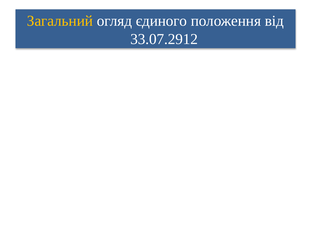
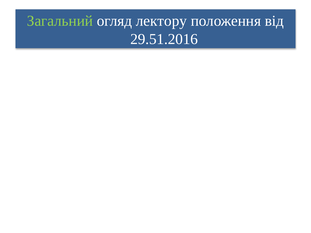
Загальний colour: yellow -> light green (60, 21)
єдиного: єдиного -> лектору (161, 21)
33.07.2912: 33.07.2912 -> 29.51.2016 (164, 39)
